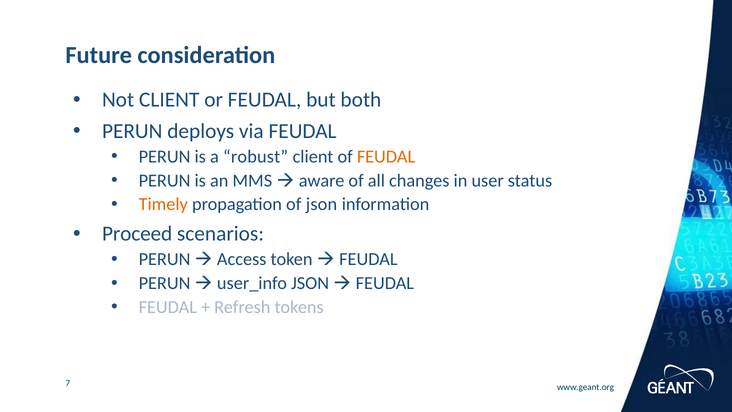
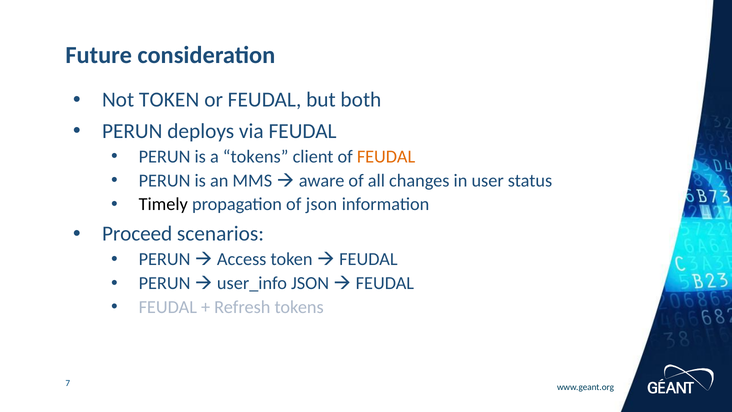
Not CLIENT: CLIENT -> TOKEN (169, 100)
a robust: robust -> tokens (256, 157)
Timely colour: orange -> black (163, 204)
